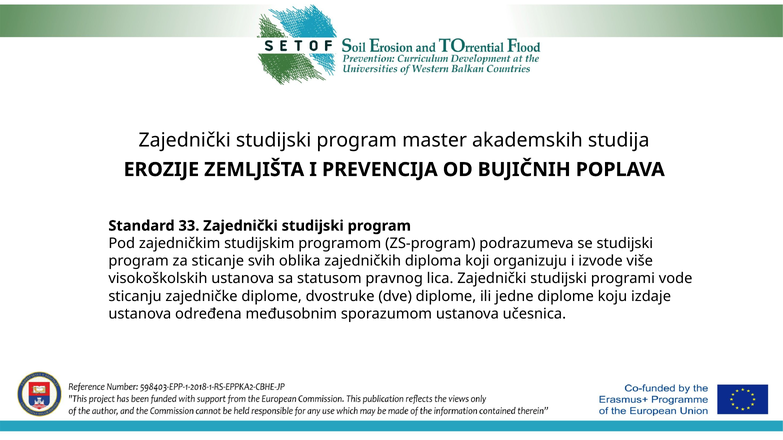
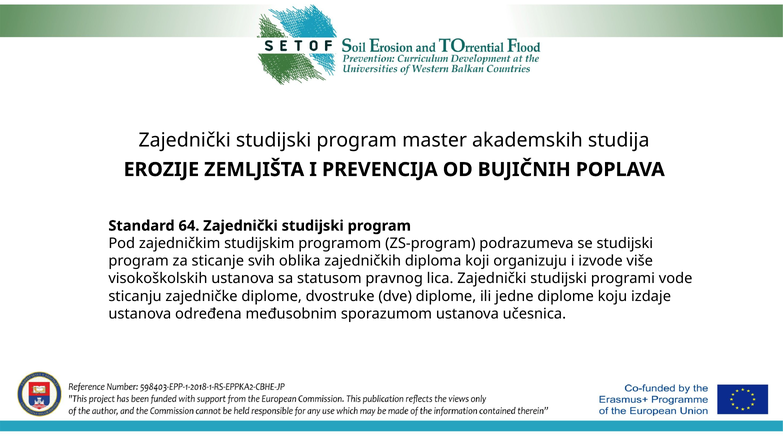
33: 33 -> 64 (189, 226)
